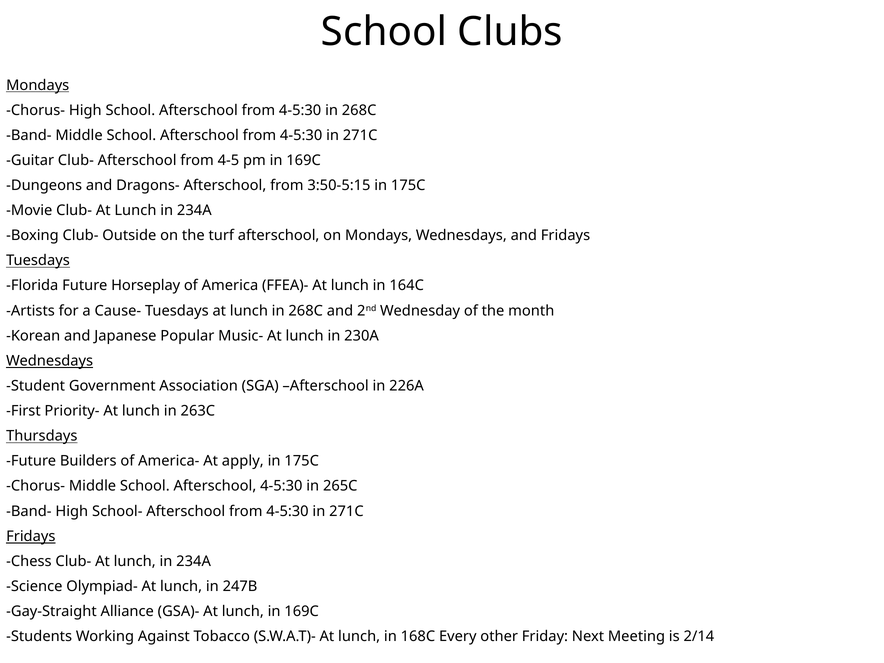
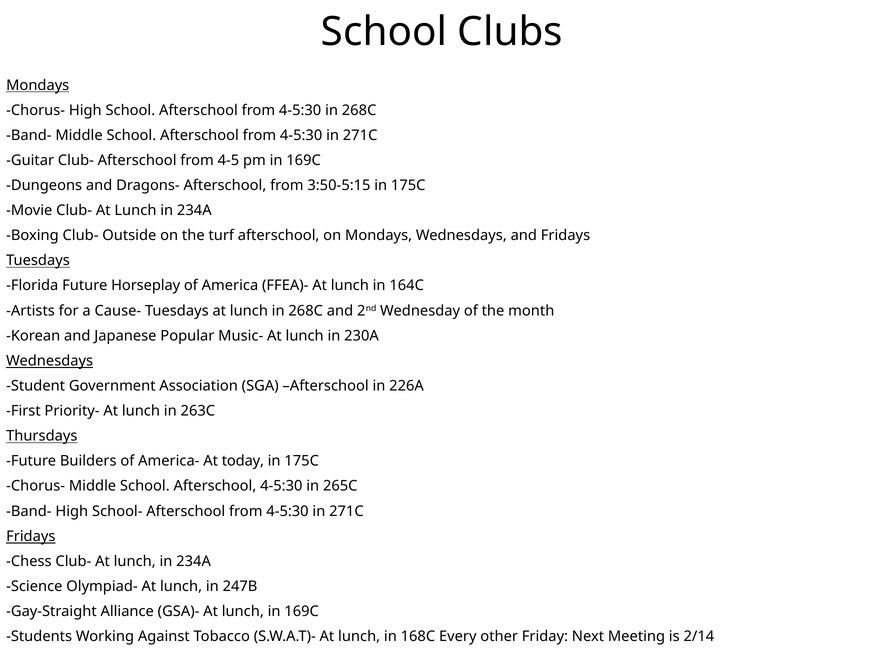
apply: apply -> today (243, 461)
